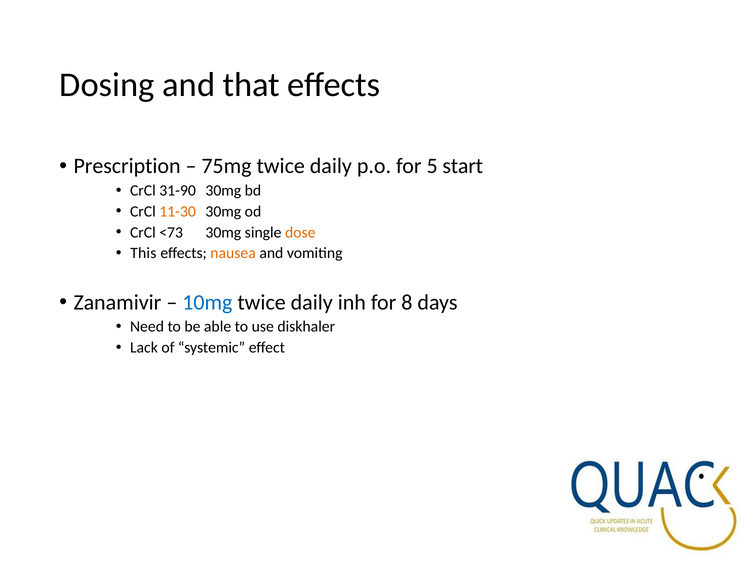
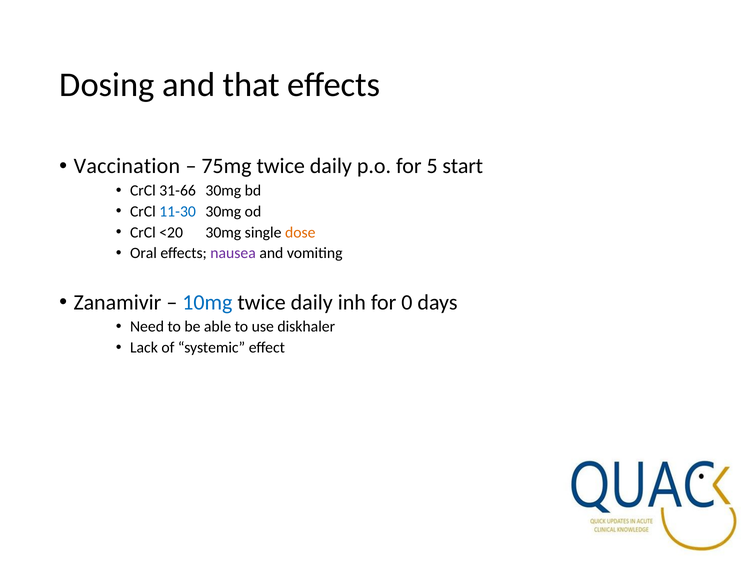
Prescription: Prescription -> Vaccination (127, 166)
31-90: 31-90 -> 31-66 (178, 190)
11-30 colour: orange -> blue (178, 211)
<73: <73 -> <20 (171, 232)
This: This -> Oral (143, 253)
nausea colour: orange -> purple (233, 253)
8: 8 -> 0 (407, 302)
